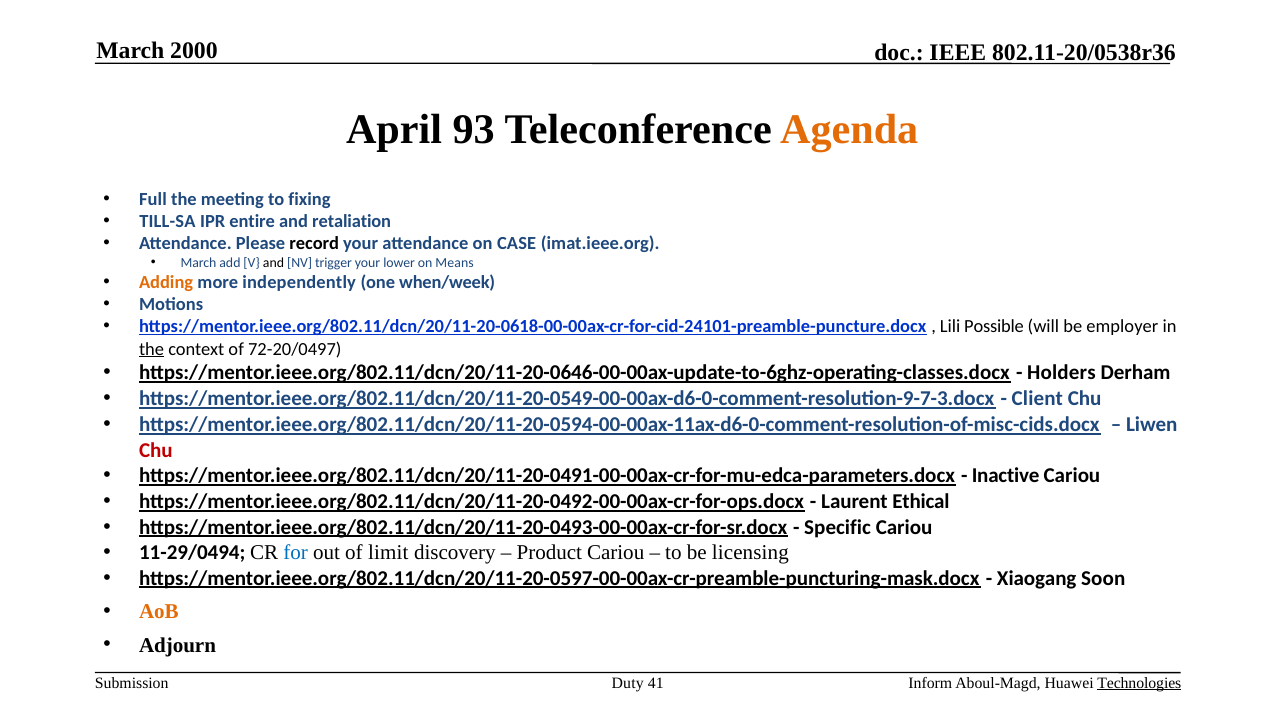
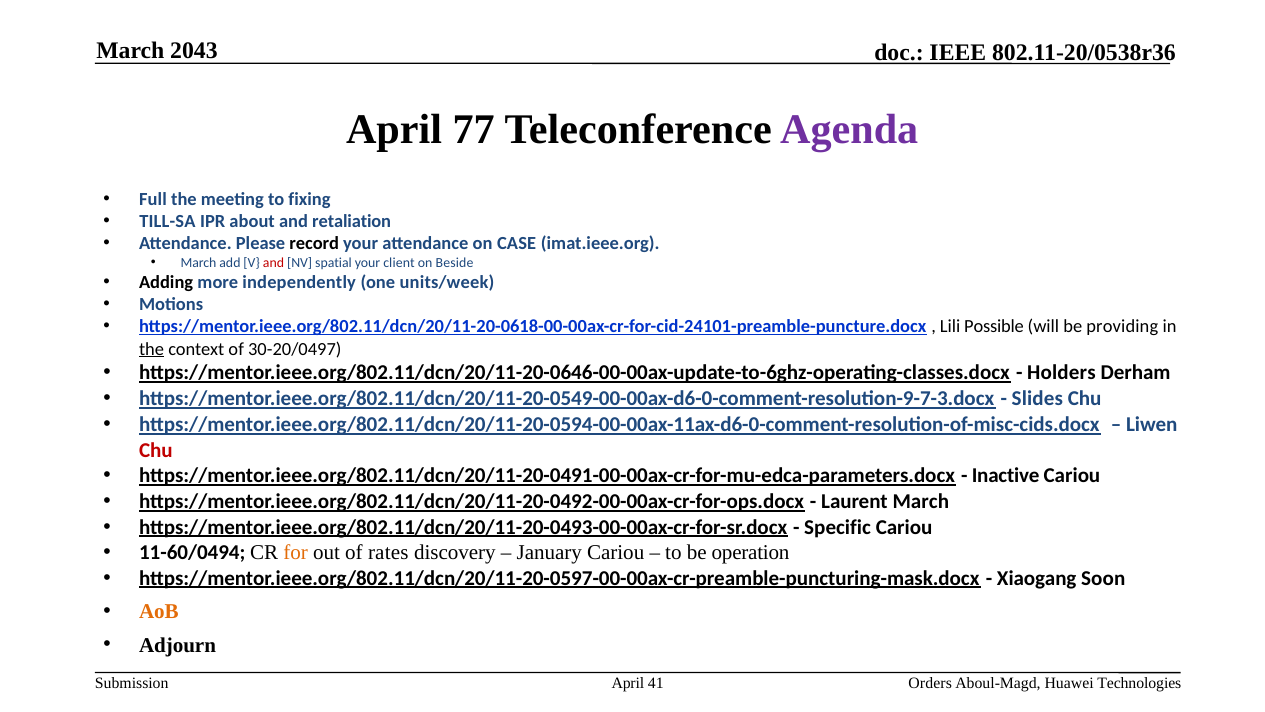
2000: 2000 -> 2043 (194, 50)
93: 93 -> 77 (474, 129)
Agenda colour: orange -> purple (849, 129)
entire: entire -> about (252, 221)
and colour: black -> red (273, 262)
trigger: trigger -> spatial (333, 262)
lower: lower -> client (399, 262)
Means: Means -> Beside (455, 262)
Adding colour: orange -> black (166, 282)
when/week: when/week -> units/week (447, 282)
employer: employer -> providing (1122, 326)
72-20/0497: 72-20/0497 -> 30-20/0497 (295, 349)
Client: Client -> Slides (1037, 398)
Laurent Ethical: Ethical -> March (921, 501)
11-29/0494: 11-29/0494 -> 11-60/0494 (192, 553)
for colour: blue -> orange (296, 553)
limit: limit -> rates (388, 553)
Product: Product -> January (549, 553)
licensing: licensing -> operation (751, 553)
Duty: Duty -> April (628, 682)
Inform: Inform -> Orders (930, 682)
Technologies underline: present -> none (1139, 682)
